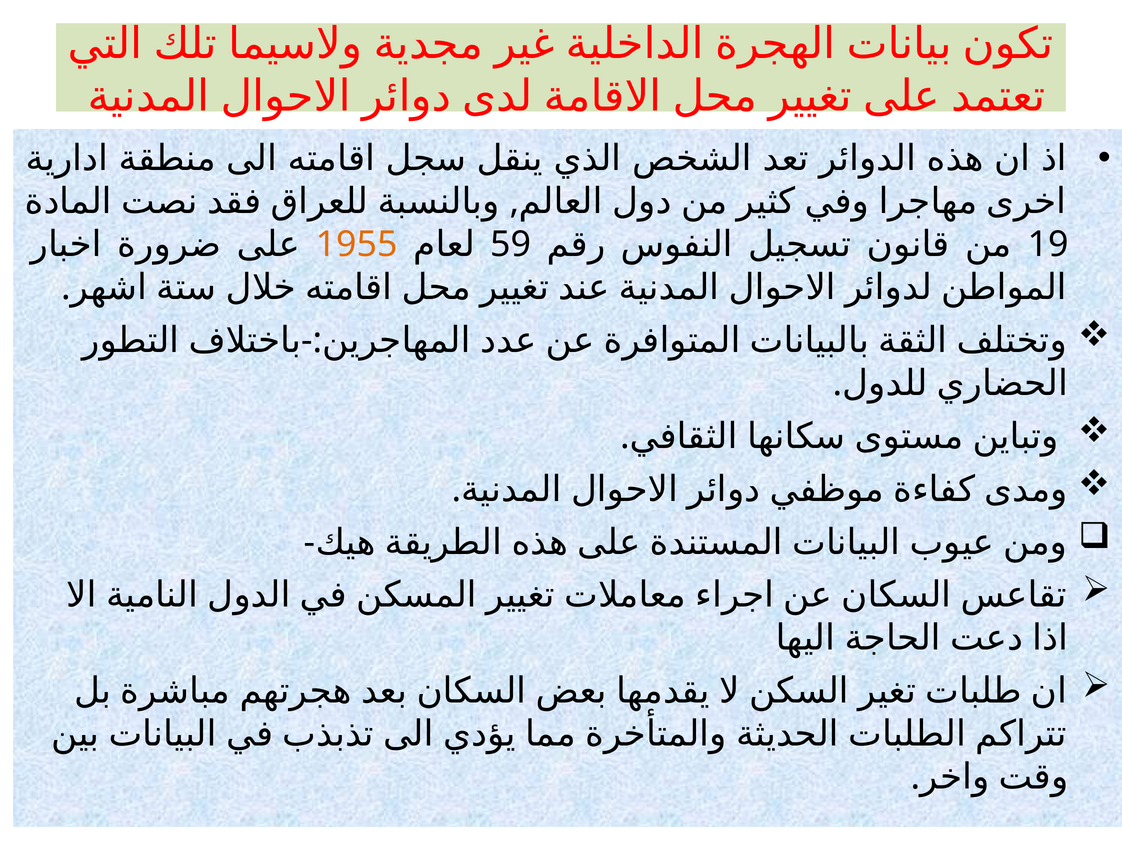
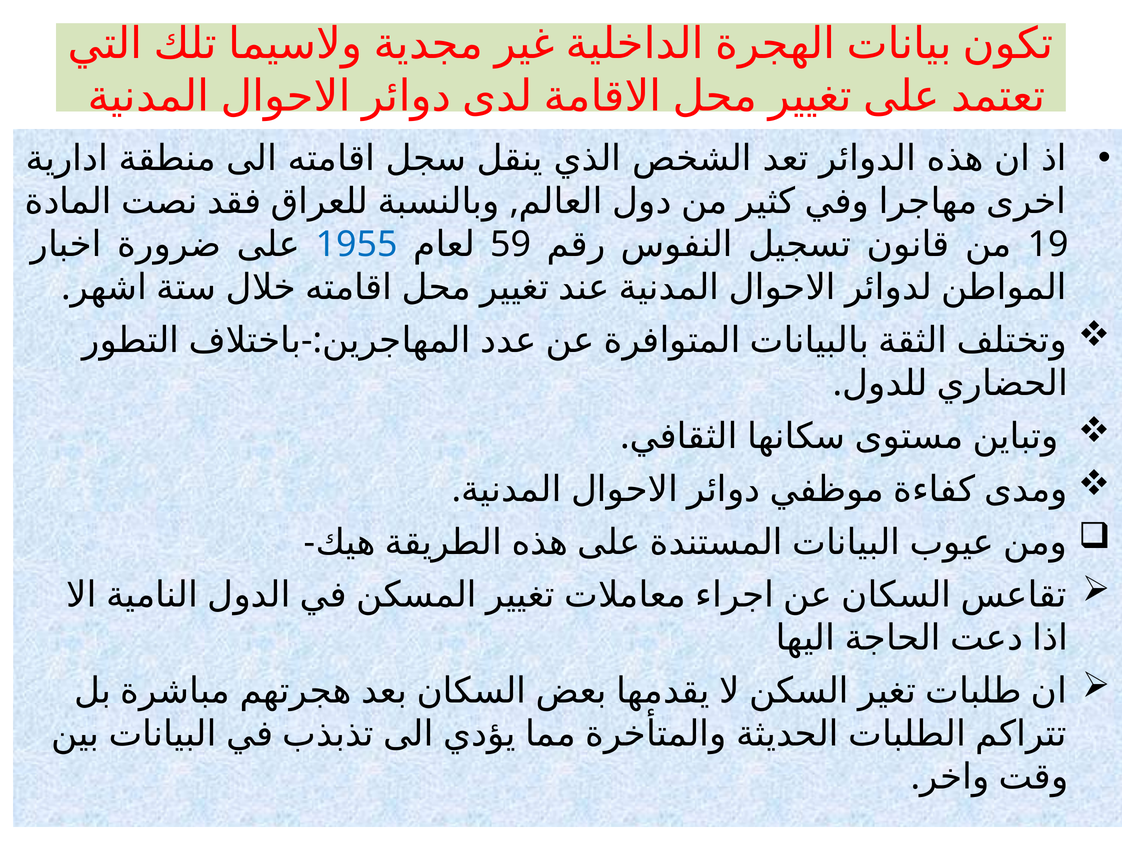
1955 colour: orange -> blue (357, 245)
